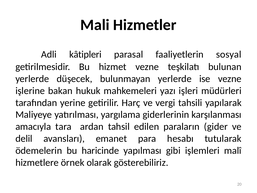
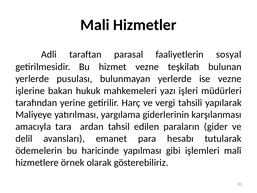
kâtipleri: kâtipleri -> taraftan (85, 54)
düşecek: düşecek -> pusulası (75, 79)
